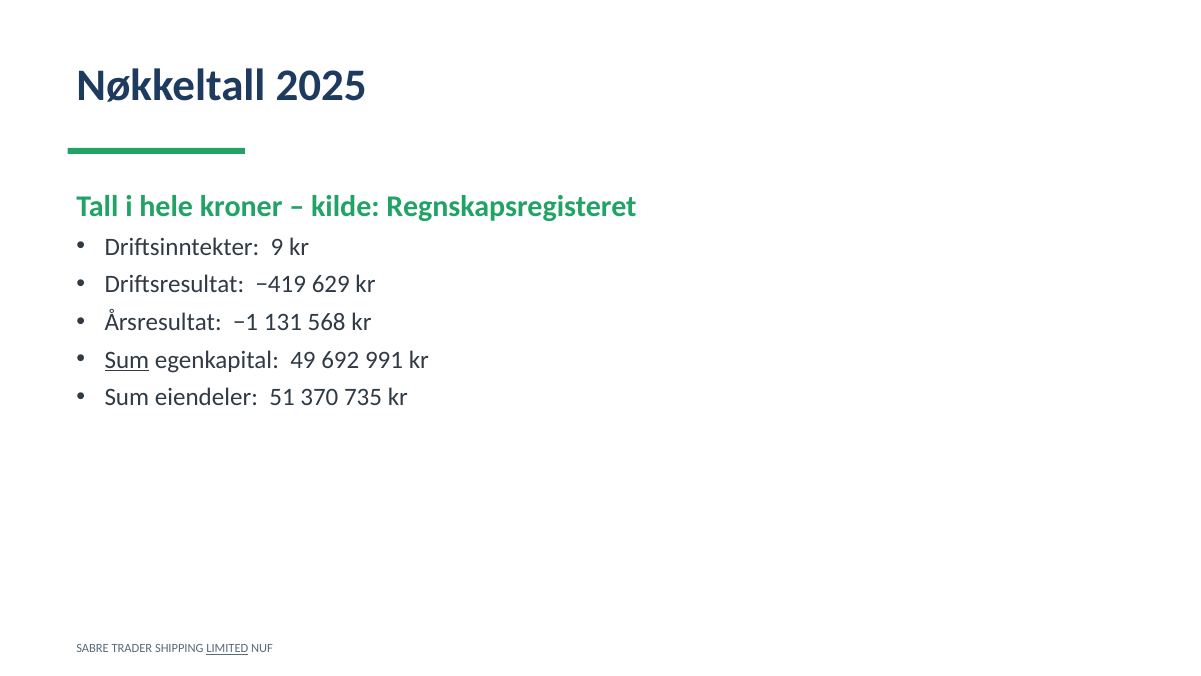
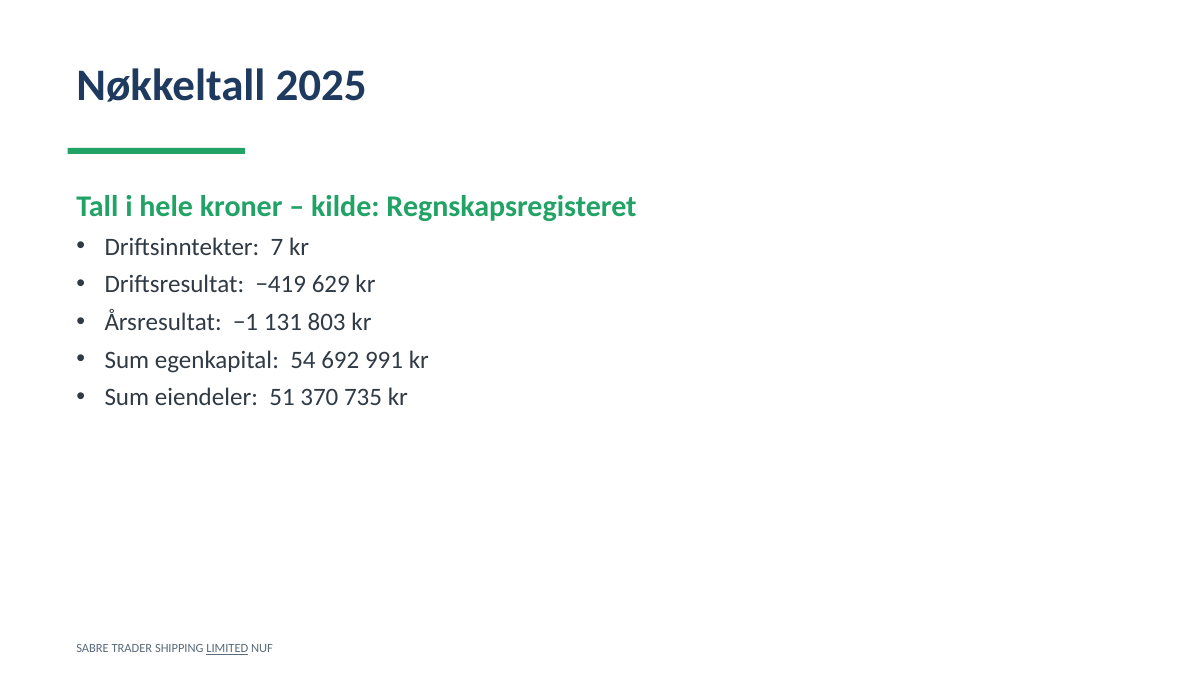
9: 9 -> 7 (277, 247)
568: 568 -> 803 (327, 322)
Sum underline: present -> none (127, 360)
49: 49 -> 54 (303, 360)
